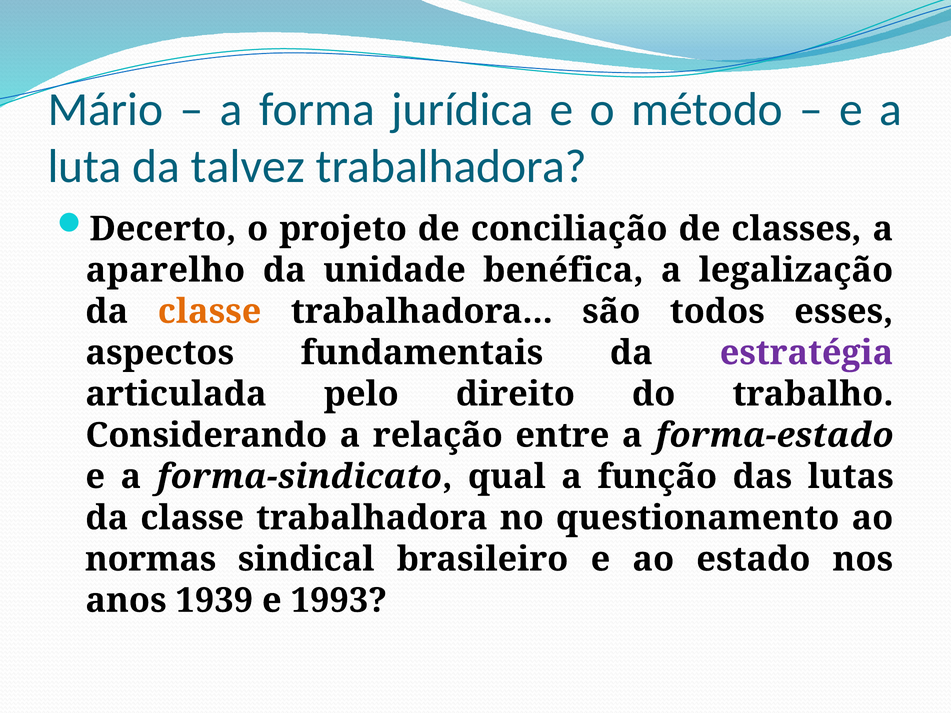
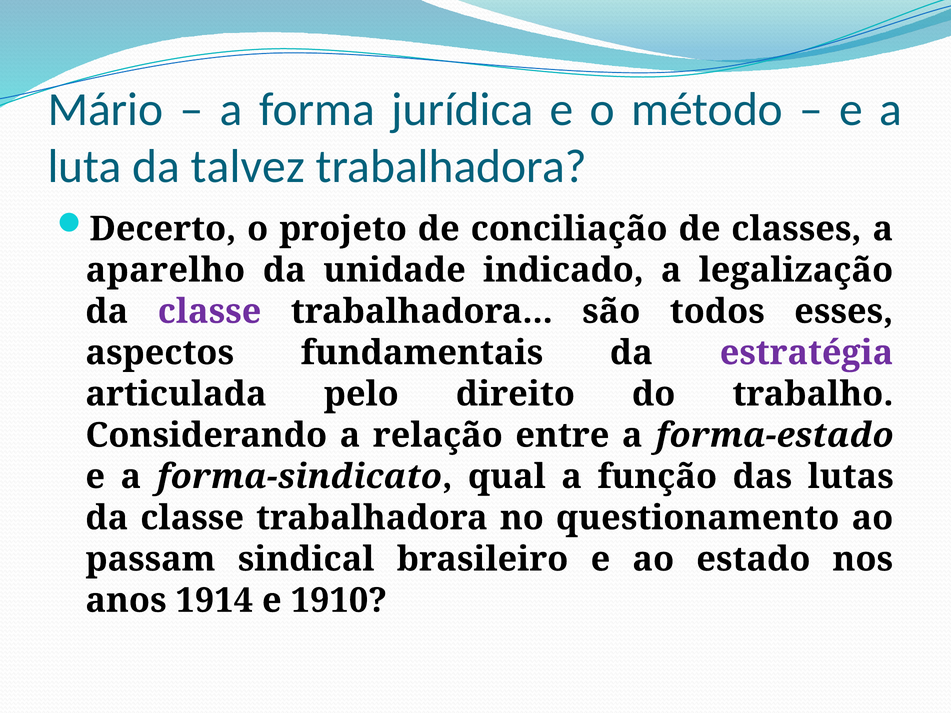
benéfica: benéfica -> indicado (563, 270)
classe colour: orange -> purple (210, 312)
normas: normas -> passam (150, 559)
1939: 1939 -> 1914 (214, 601)
1993: 1993 -> 1910 (339, 601)
